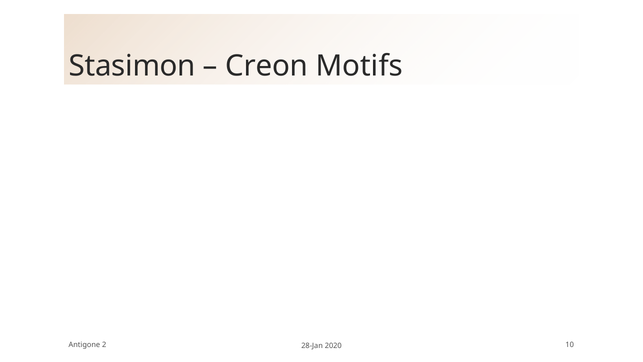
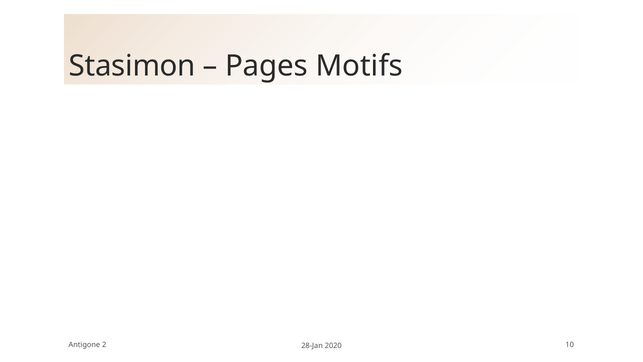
Creon: Creon -> Pages (267, 66)
